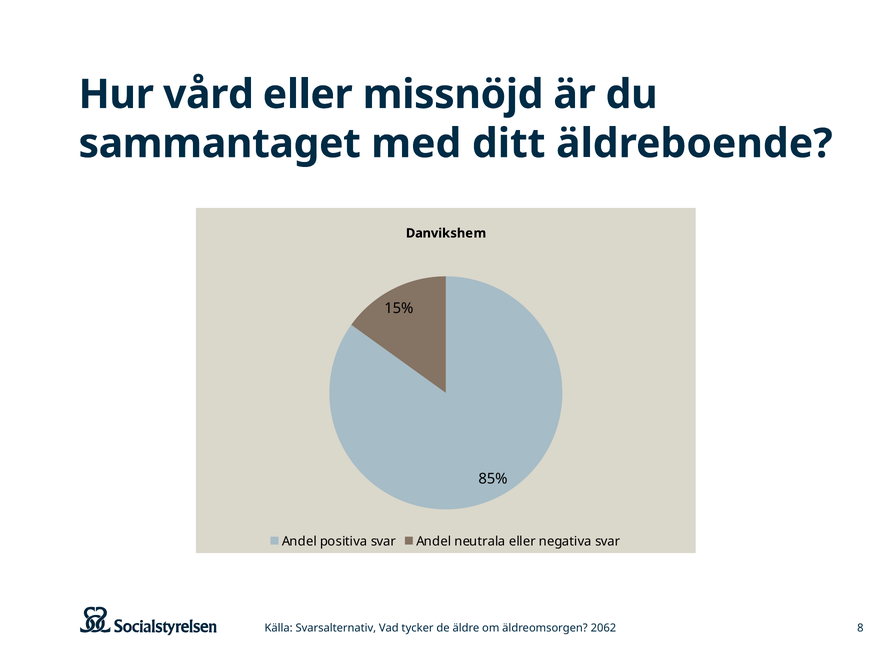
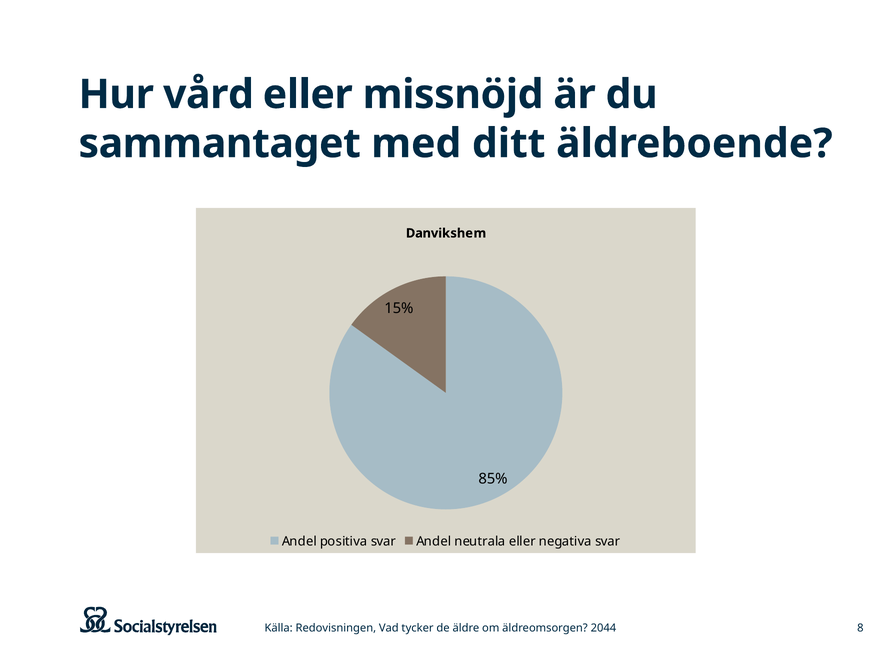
Svarsalternativ: Svarsalternativ -> Redovisningen (336, 628)
2062: 2062 -> 2044 (603, 628)
